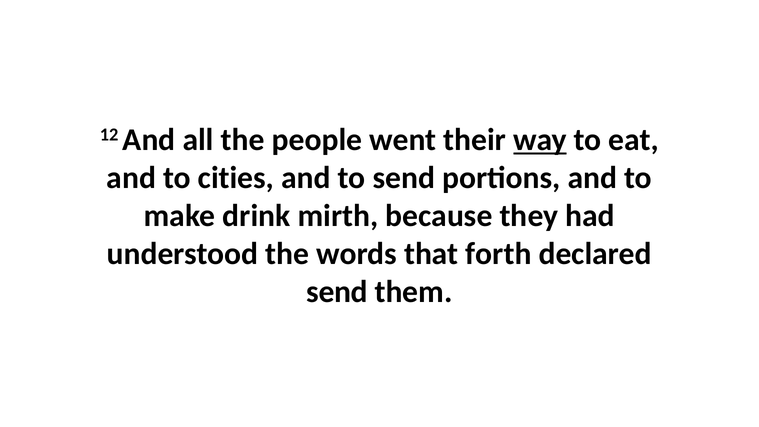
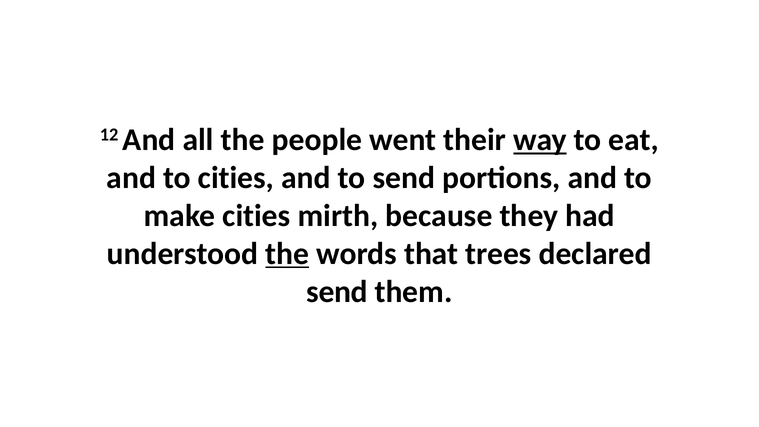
make drink: drink -> cities (256, 216)
the underline: none -> present (287, 254)
forth: forth -> trees (498, 254)
